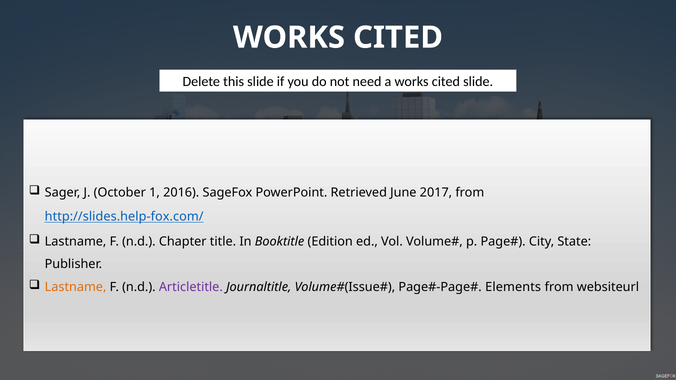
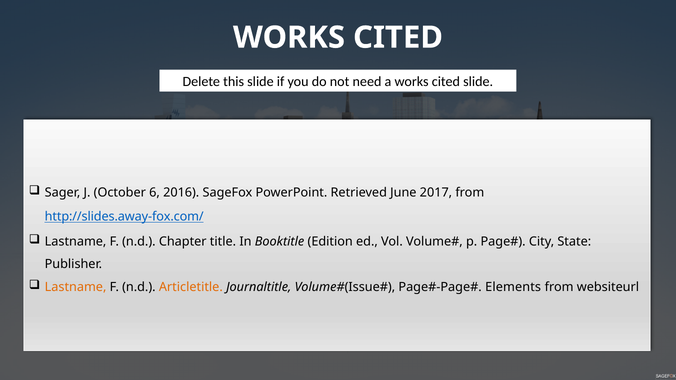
1: 1 -> 6 (155, 193)
http://slides.help-fox.com/: http://slides.help-fox.com/ -> http://slides.away-fox.com/ (124, 217)
Articletitle colour: purple -> orange (191, 287)
